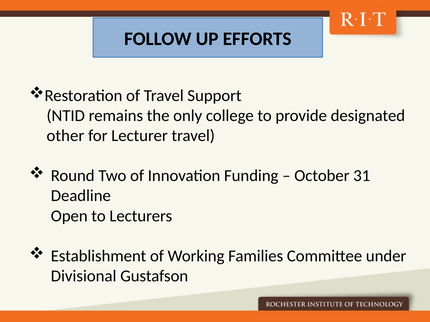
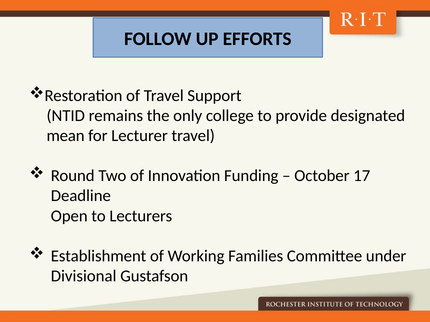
other: other -> mean (66, 136)
31: 31 -> 17 (362, 176)
